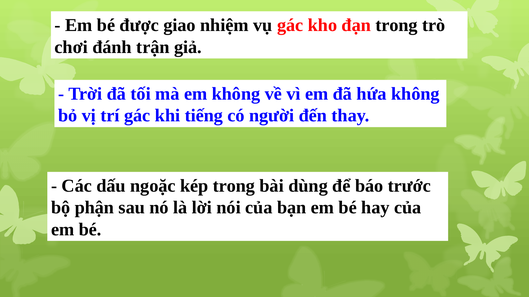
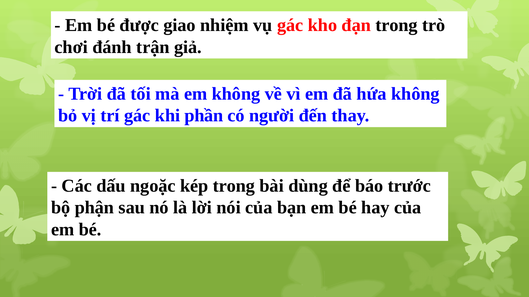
tiếng: tiếng -> phần (204, 116)
